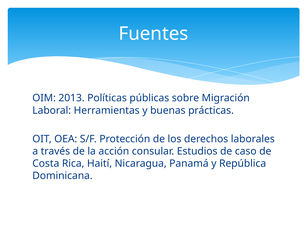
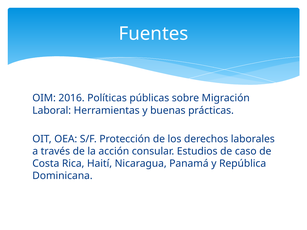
2013: 2013 -> 2016 (72, 98)
